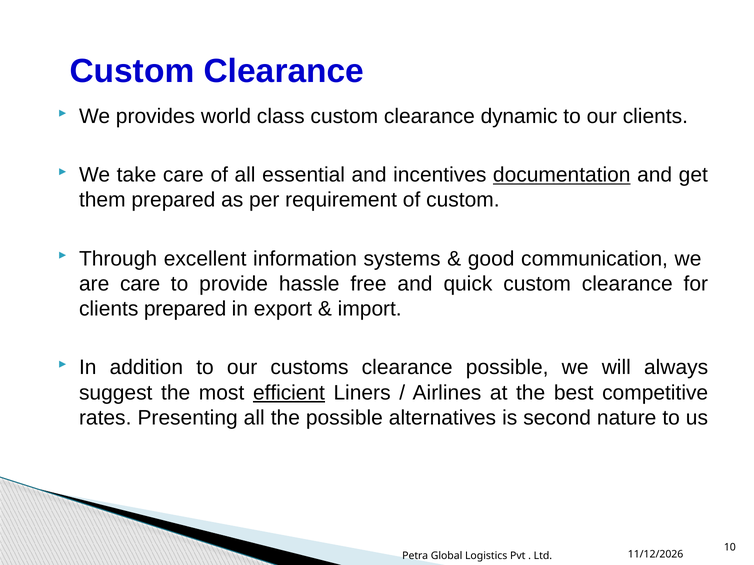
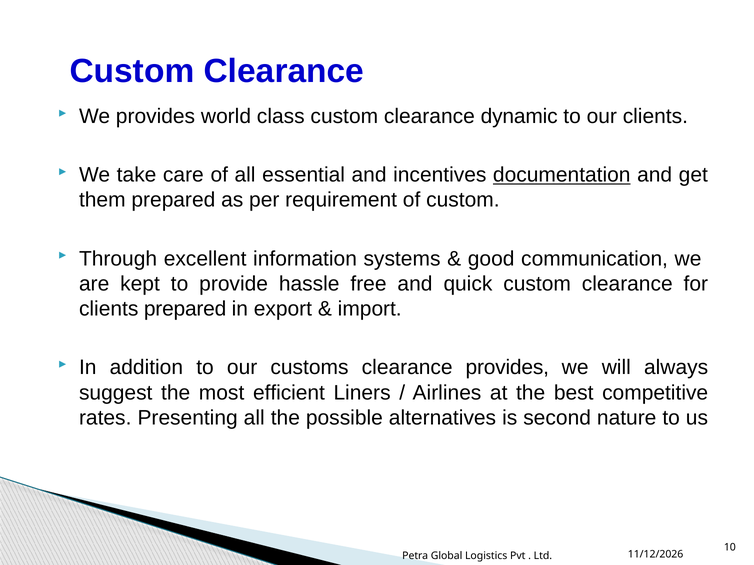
are care: care -> kept (140, 284)
clearance possible: possible -> provides (507, 368)
efficient underline: present -> none (289, 393)
